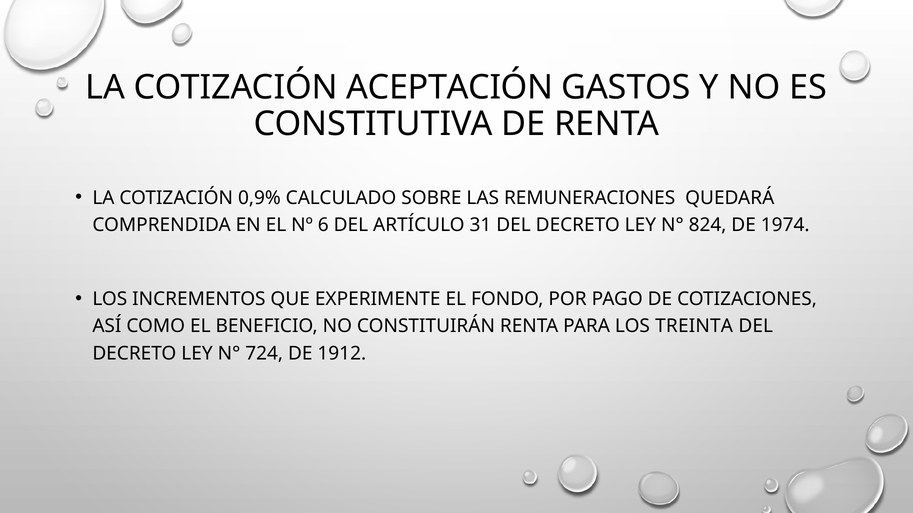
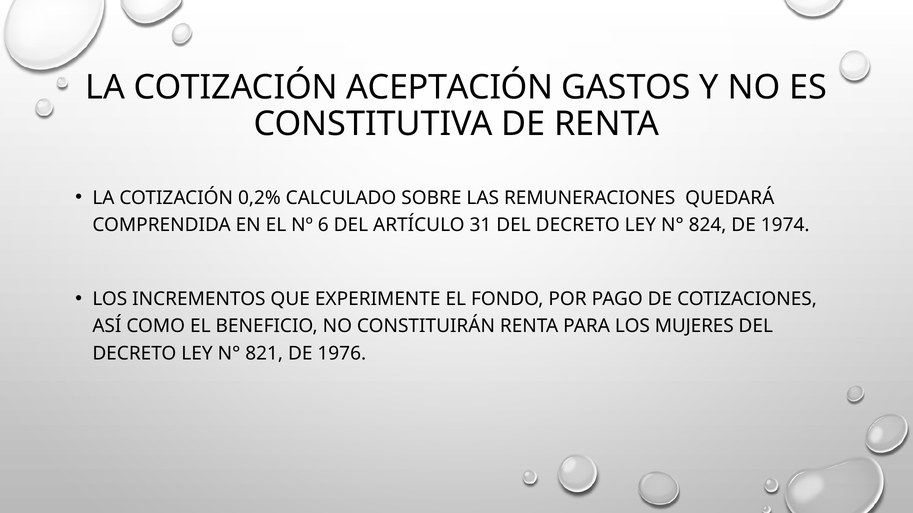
0,9%: 0,9% -> 0,2% (259, 198)
TREINTA: TREINTA -> MUJERES (694, 327)
724: 724 -> 821 (264, 354)
1912: 1912 -> 1976 (342, 354)
